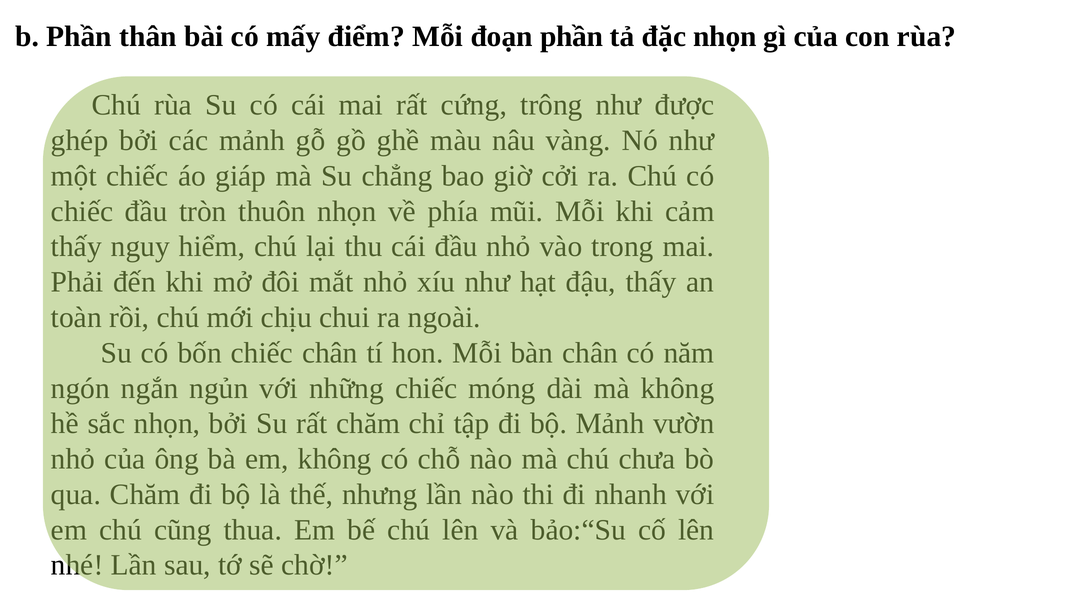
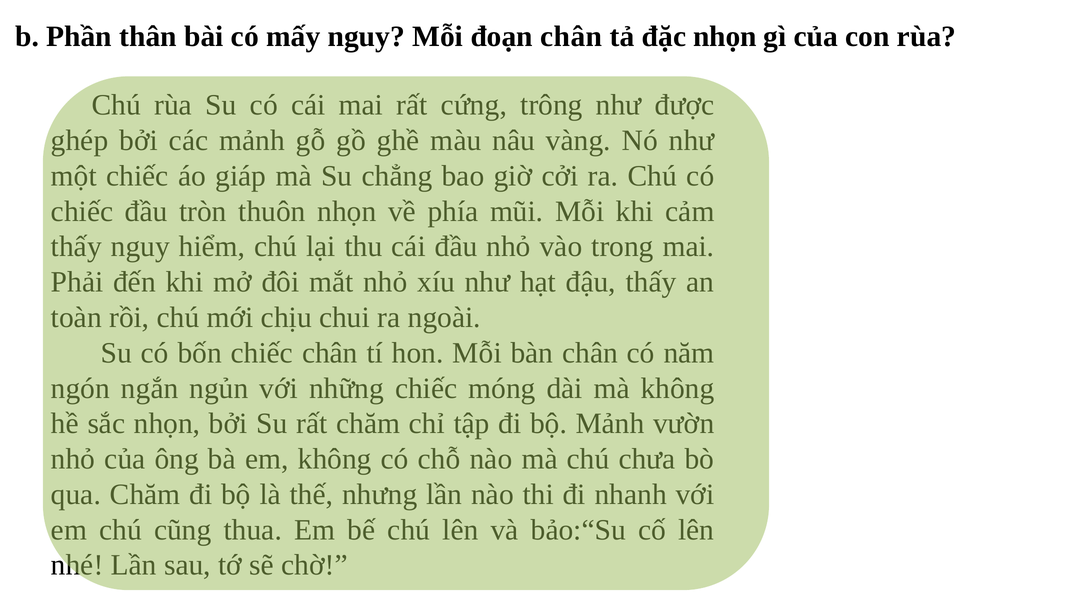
mấy điểm: điểm -> nguy (366, 37)
đoạn phần: phần -> chân (571, 37)
